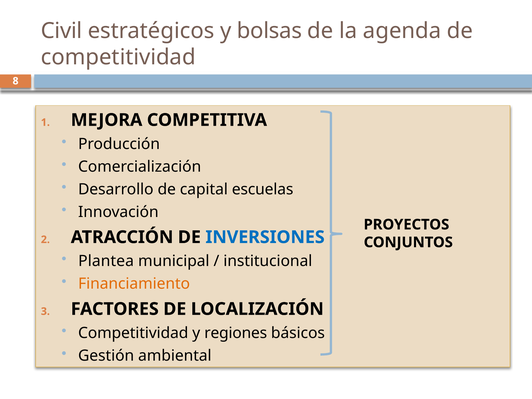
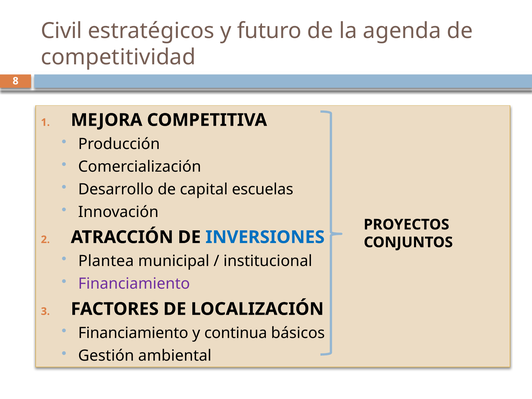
bolsas: bolsas -> futuro (269, 31)
Financiamiento colour: orange -> purple (134, 284)
Competitividad: Competitividad -> Financiamiento (133, 333)
regiones: regiones -> continua (236, 333)
